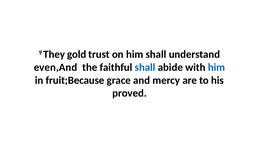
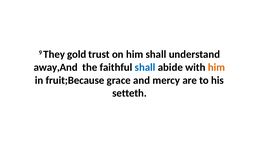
even,And: even,And -> away,And (56, 67)
him colour: blue -> orange (217, 67)
proved: proved -> setteth (130, 93)
